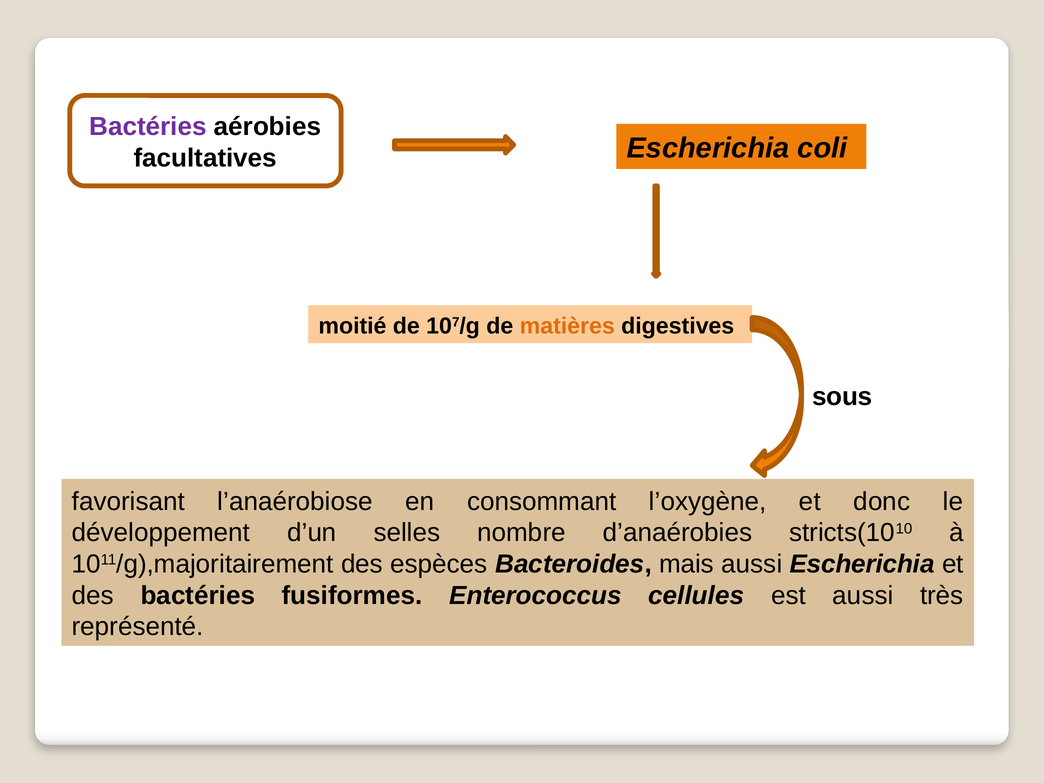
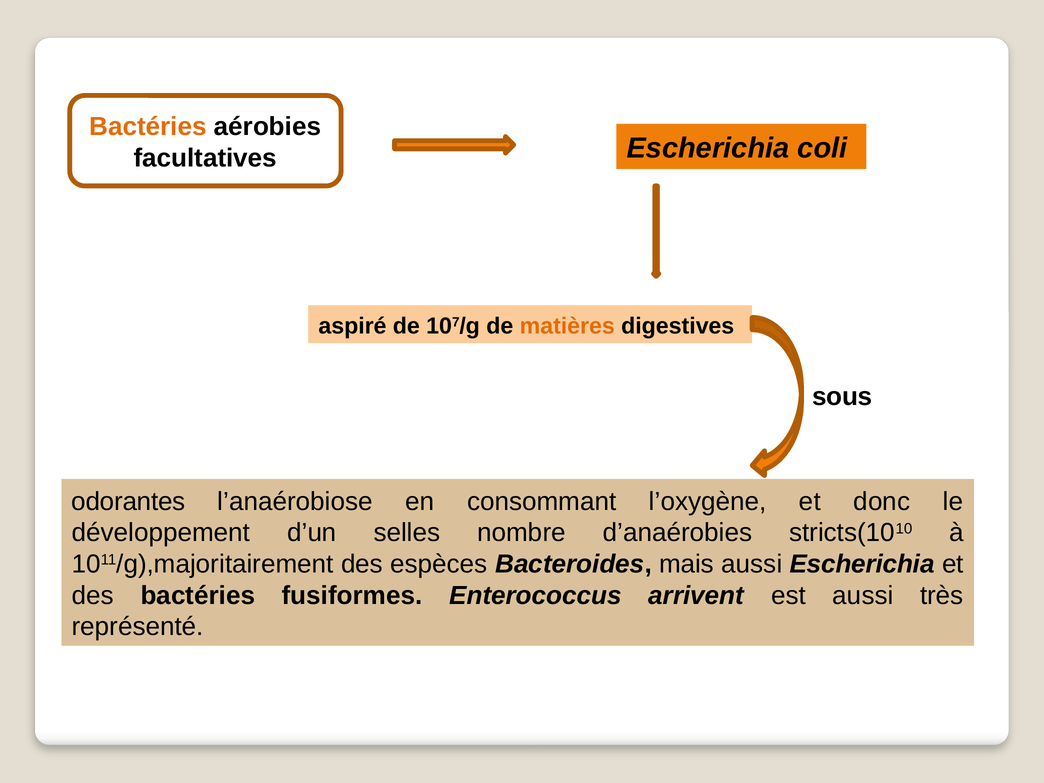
Bactéries colour: purple -> orange (148, 127)
moitié: moitié -> aspiré (352, 326)
favorisant: favorisant -> odorantes (128, 502)
cellules: cellules -> arrivent (696, 596)
